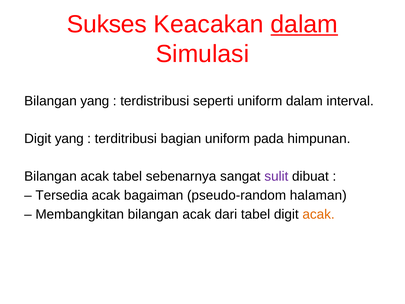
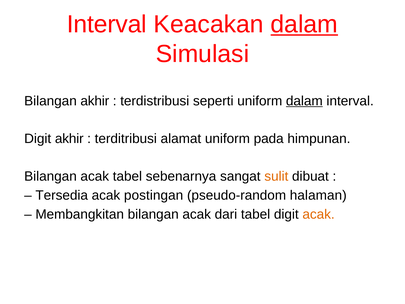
Sukses: Sukses -> Interval (107, 24)
Bilangan yang: yang -> akhir (95, 101)
dalam underline: none -> present (304, 101)
Digit yang: yang -> akhir (69, 139)
bagian: bagian -> alamat (181, 139)
sulit colour: purple -> orange (276, 176)
bagaiman: bagaiman -> postingan (154, 195)
